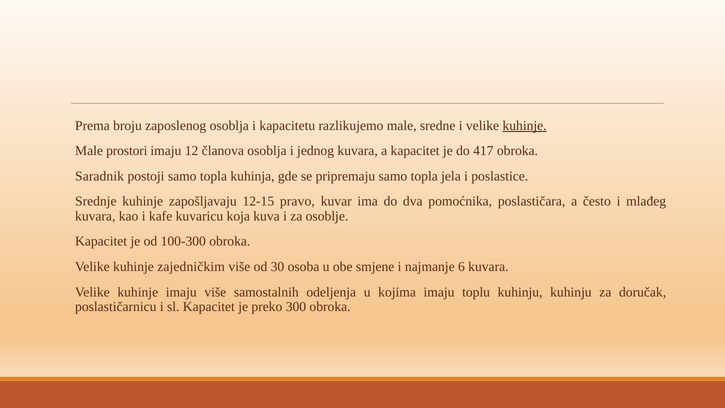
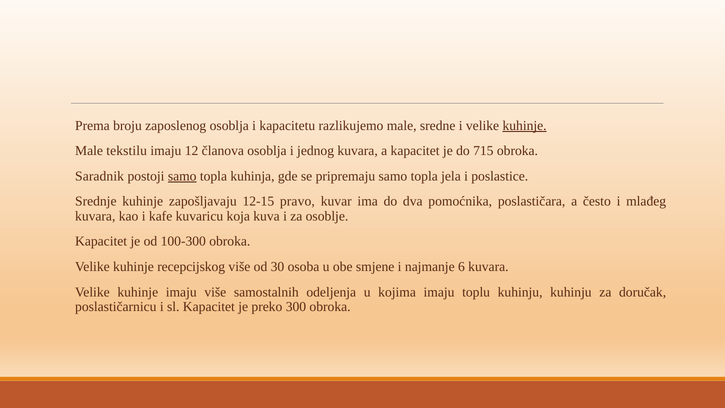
prostori: prostori -> tekstilu (127, 151)
417: 417 -> 715 (483, 151)
samo underline: none -> present (182, 176)
zajedničkim: zajedničkim -> recepcijskog (191, 267)
